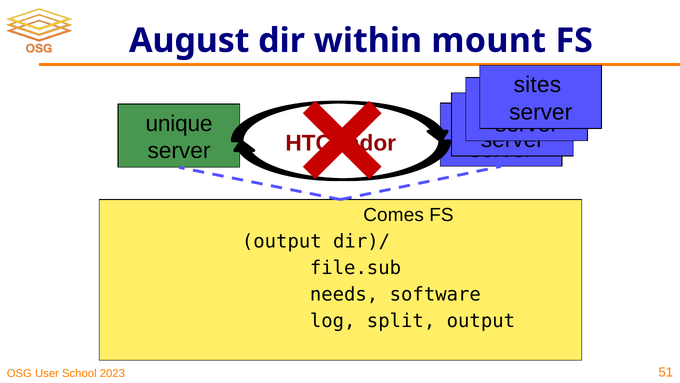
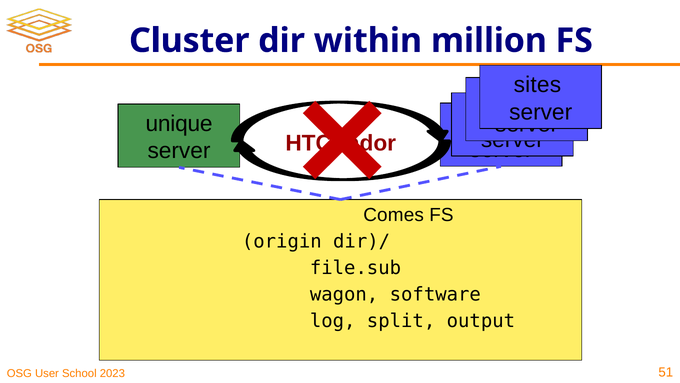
August: August -> Cluster (189, 41)
mount: mount -> million (489, 41)
output: output -> origin (282, 241)
needs: needs -> wagon (344, 294)
